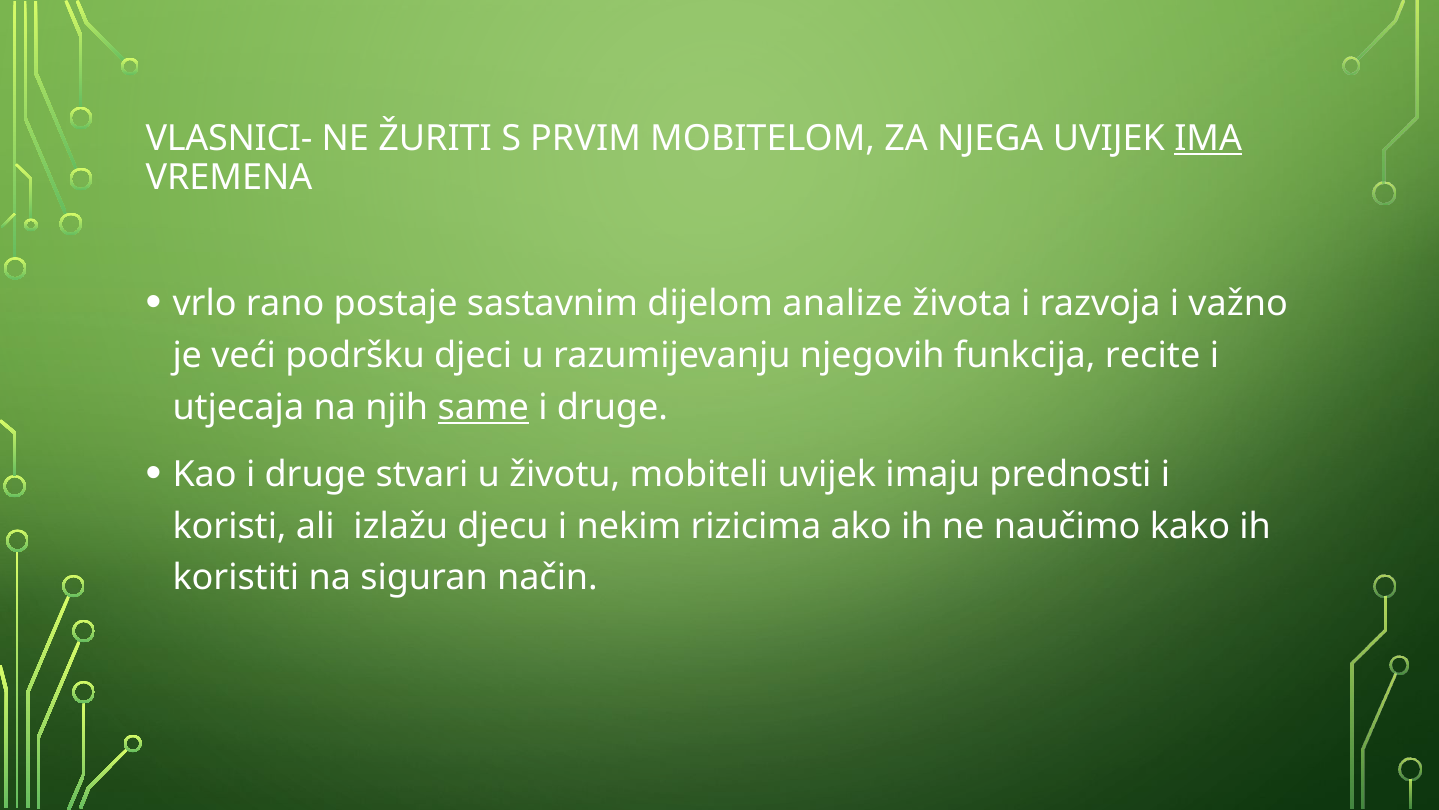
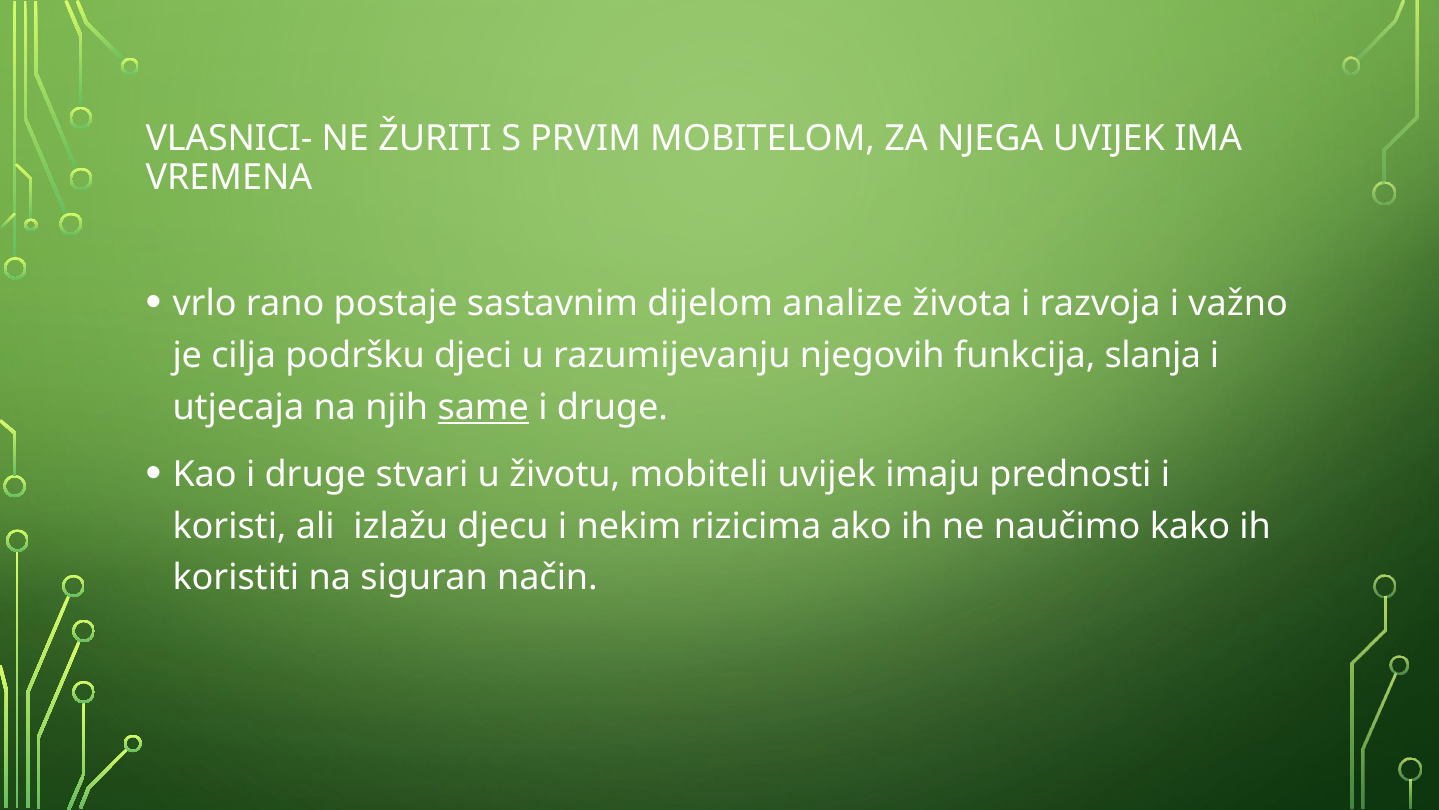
IMA underline: present -> none (1208, 138)
veći: veći -> cilja (244, 355)
recite: recite -> slanja (1153, 355)
